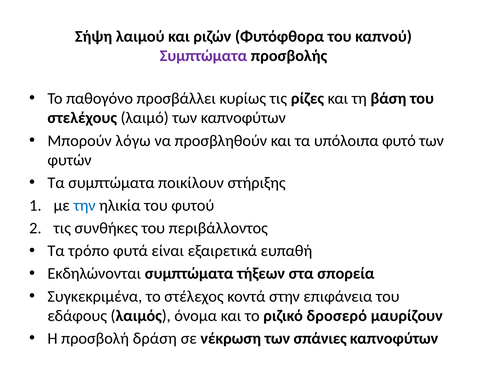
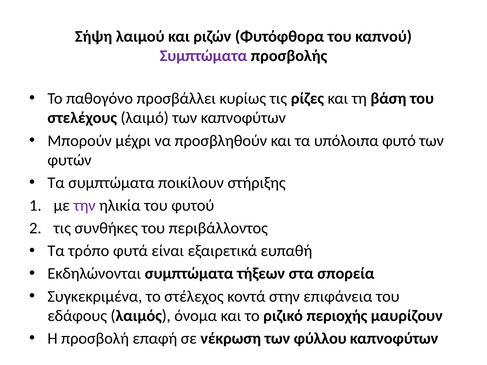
λόγω: λόγω -> μέχρι (133, 141)
την colour: blue -> purple (85, 206)
δροσερό: δροσερό -> περιοχής (337, 316)
δράση: δράση -> επαφή (155, 339)
σπάνιες: σπάνιες -> φύλλου (320, 339)
